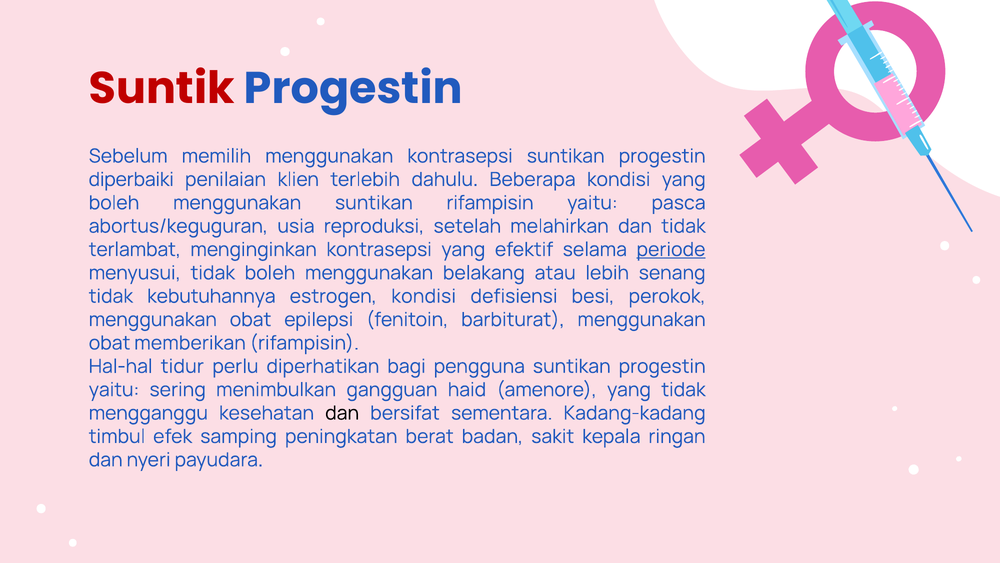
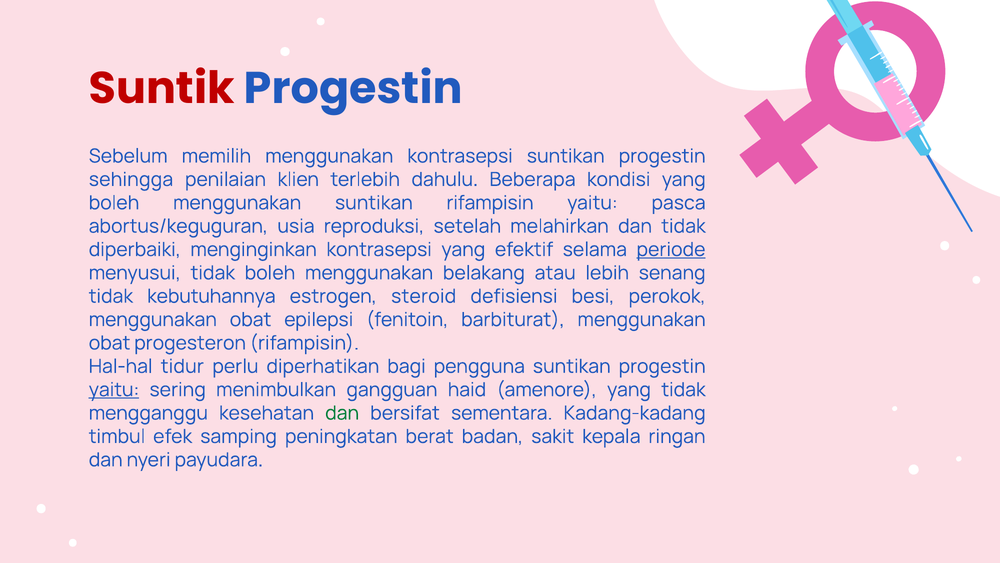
diperbaiki: diperbaiki -> sehingga (131, 179)
terlambat: terlambat -> diperbaiki (135, 249)
estrogen kondisi: kondisi -> steroid (424, 296)
memberikan: memberikan -> progesteron (190, 343)
yaitu underline: none -> present (114, 389)
dan colour: black -> green (342, 413)
